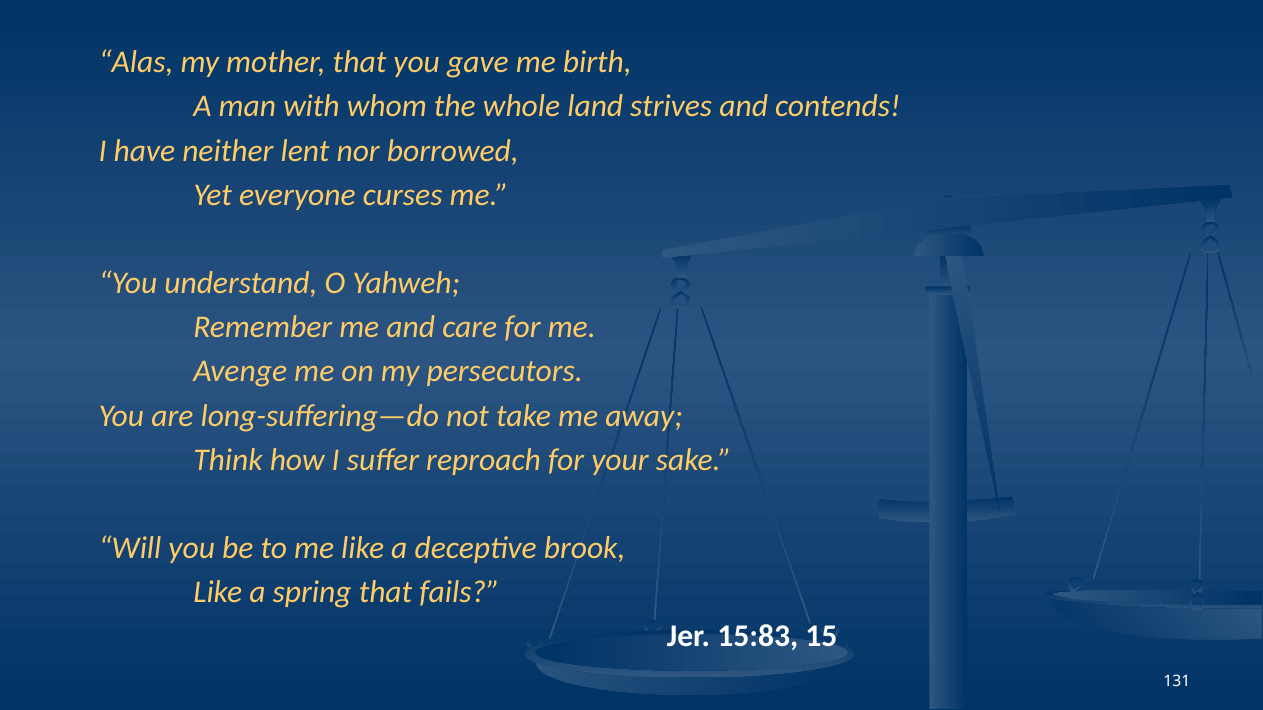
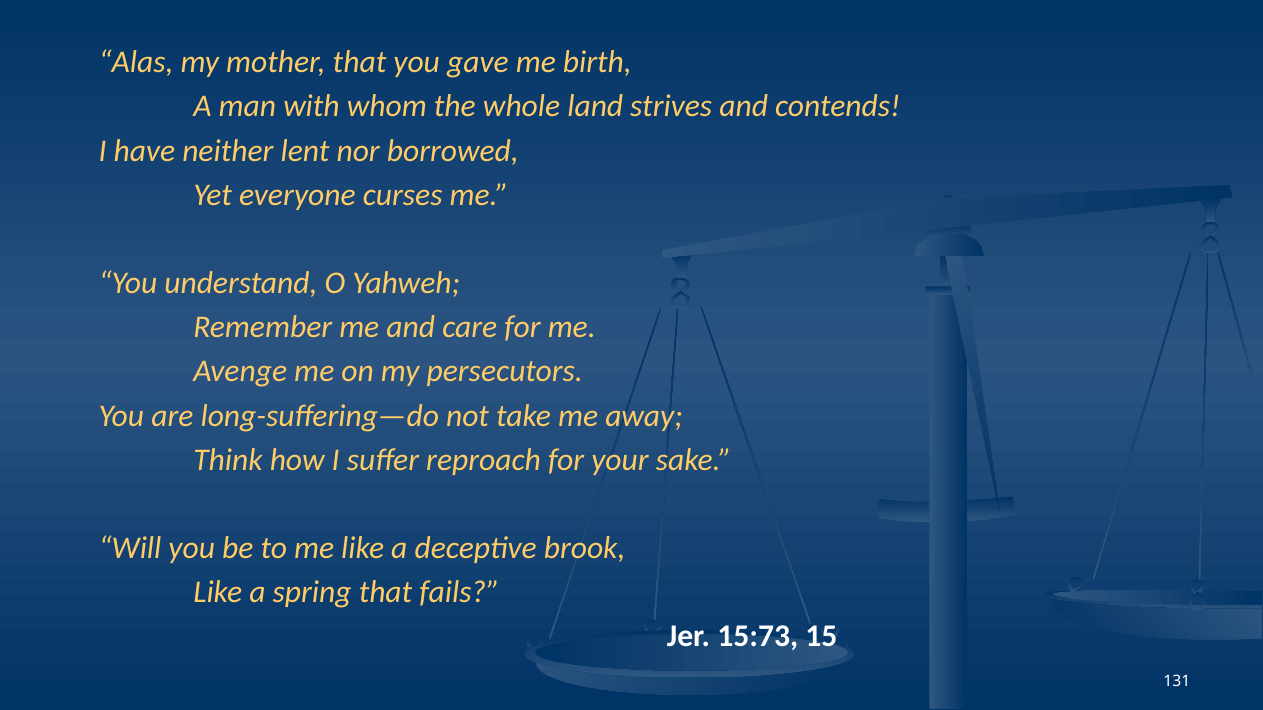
15:83: 15:83 -> 15:73 (758, 637)
